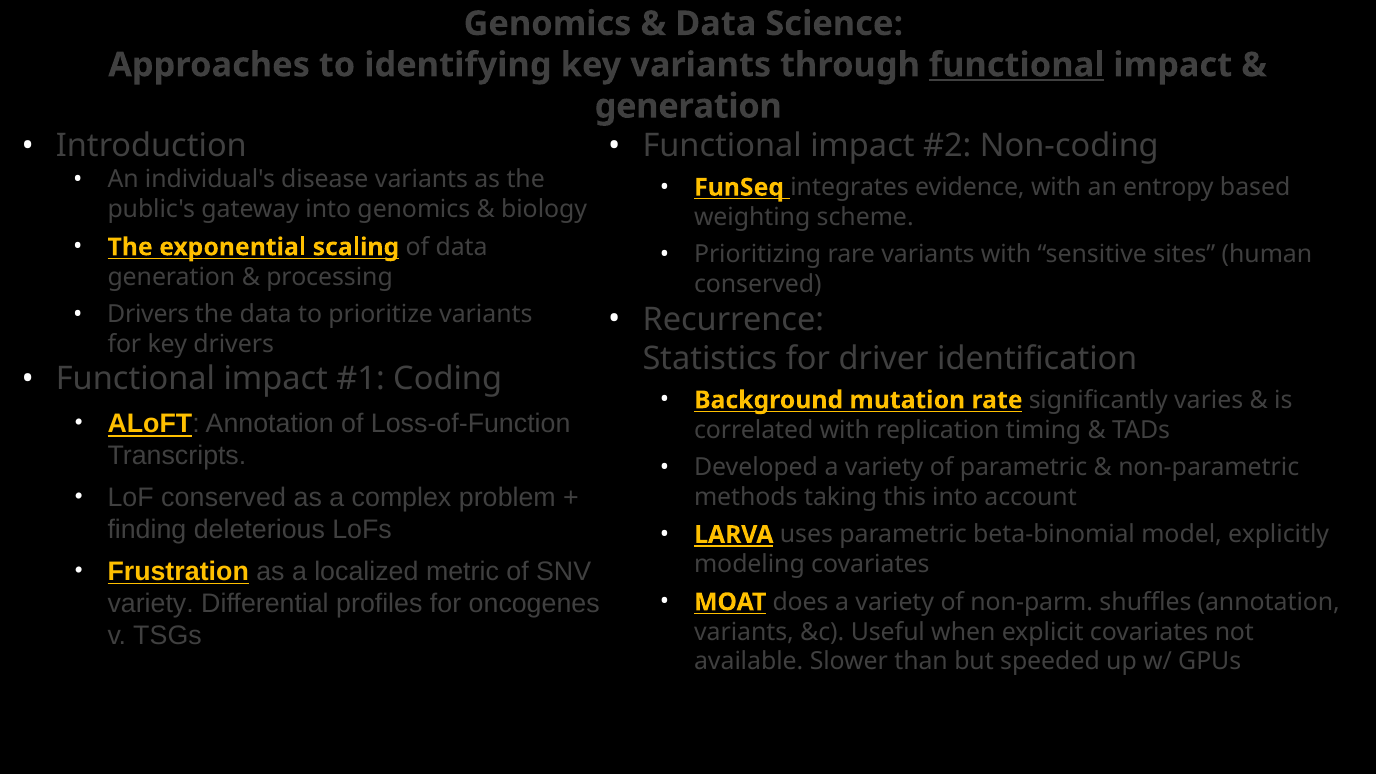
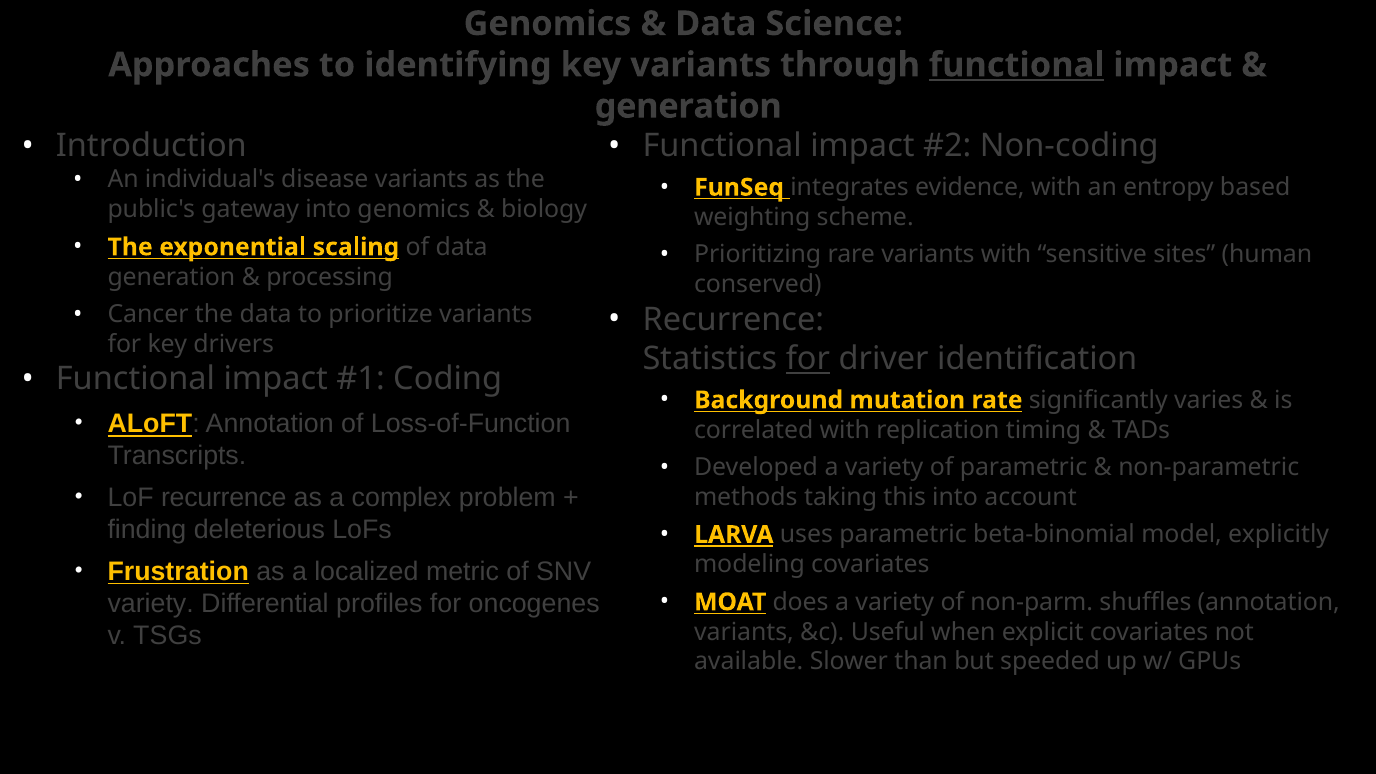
Drivers: Drivers -> Cancer (148, 314)
for underline: none -> present (808, 359)
LoF conserved: conserved -> recurrence (224, 498)
